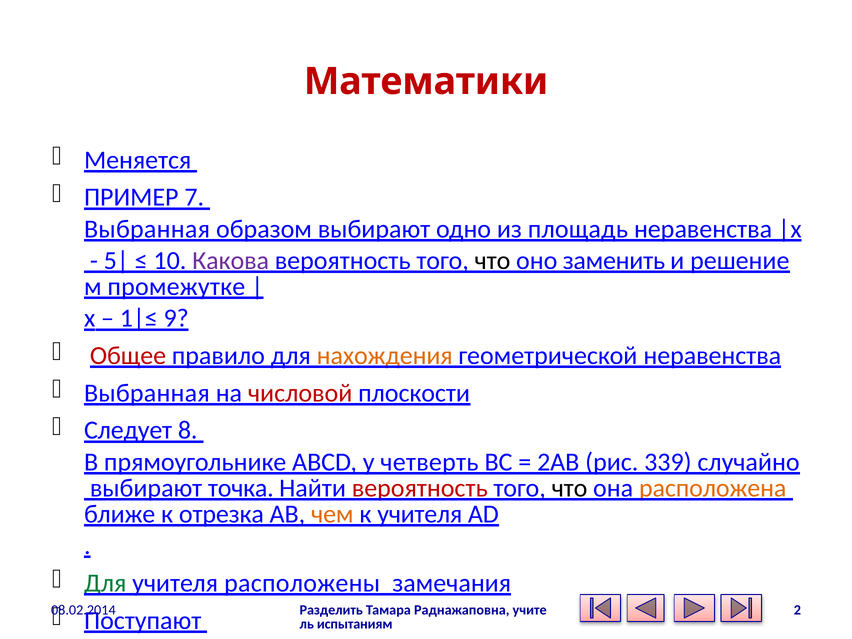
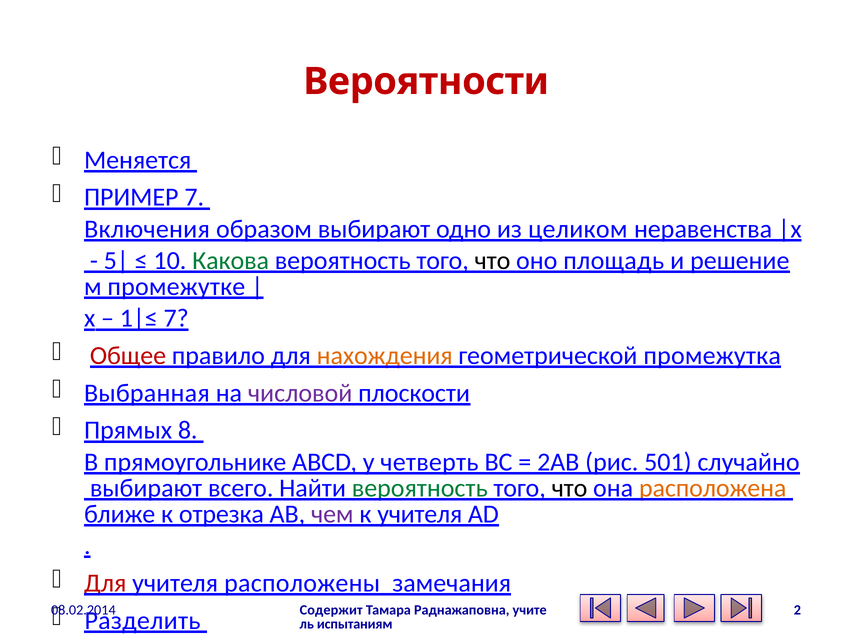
Математики: Математики -> Вероятности (426, 81)
Выбранная: Выбранная -> Включения (147, 229)
площадь: площадь -> целиком (578, 229)
Какова colour: purple -> green (231, 261)
заменить: заменить -> площадь (614, 261)
9: 9 -> 7 (176, 318)
геометрической неравенства: неравенства -> промежутка (712, 356)
числовой colour: red -> purple (300, 393)
Следует: Следует -> Прямых (128, 430)
339: 339 -> 501 (668, 462)
точка: точка -> всего (241, 488)
вероятность colour: red -> green (420, 488)
чем colour: orange -> purple (332, 514)
Для colour: green -> red (105, 583)
Разделить: Разделить -> Содержит (331, 610)
Поступают: Поступают -> Разделить (143, 620)
